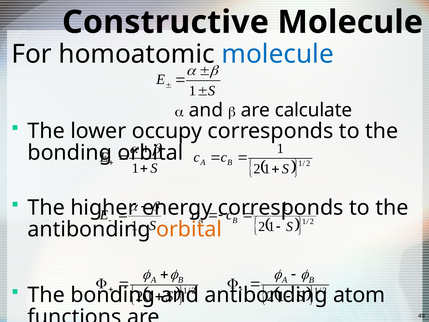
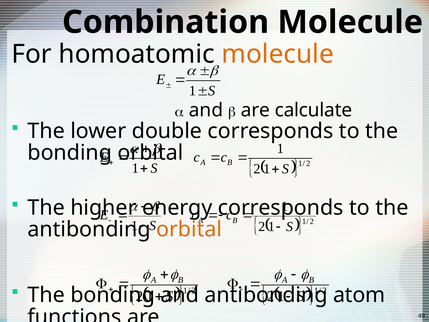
Constructive: Constructive -> Combination (166, 22)
molecule colour: blue -> orange (278, 54)
occupy: occupy -> double (167, 131)
